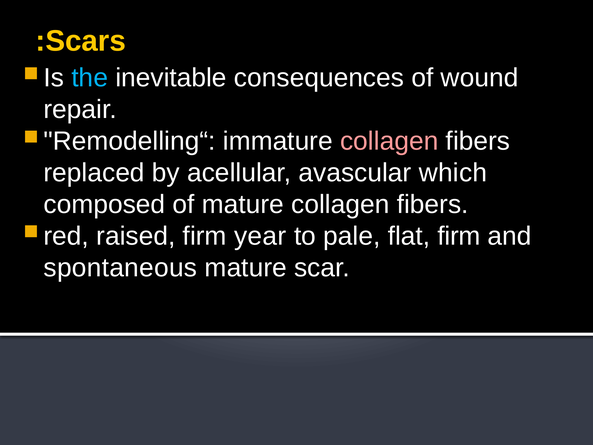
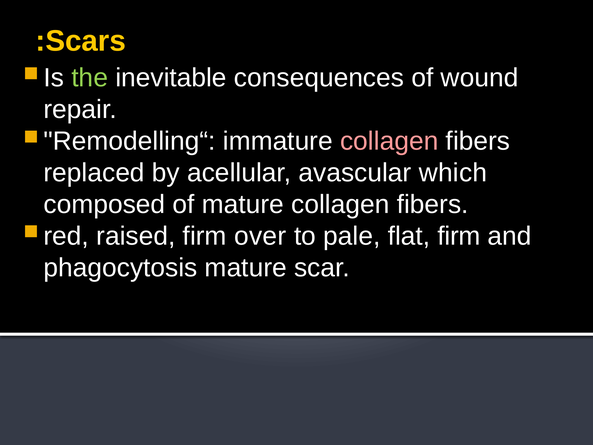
the colour: light blue -> light green (90, 78)
year: year -> over (260, 236)
spontaneous: spontaneous -> phagocytosis (120, 268)
